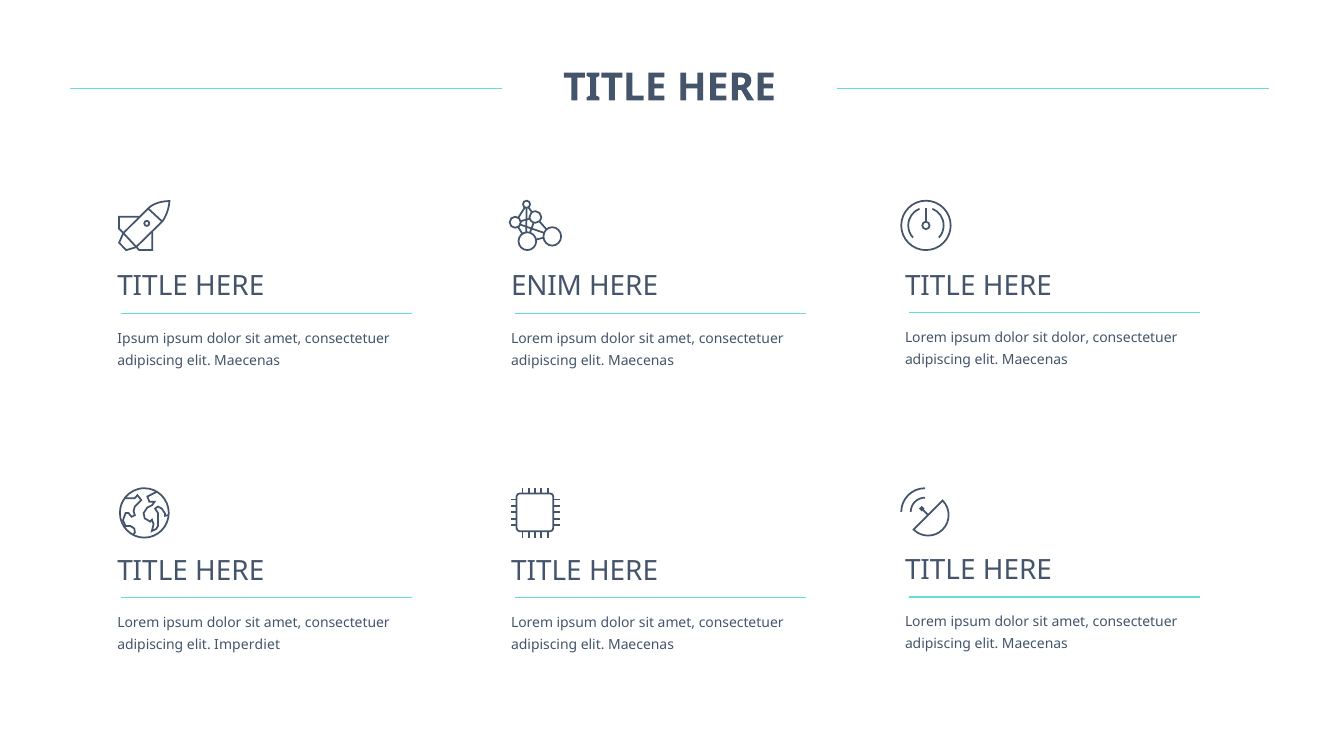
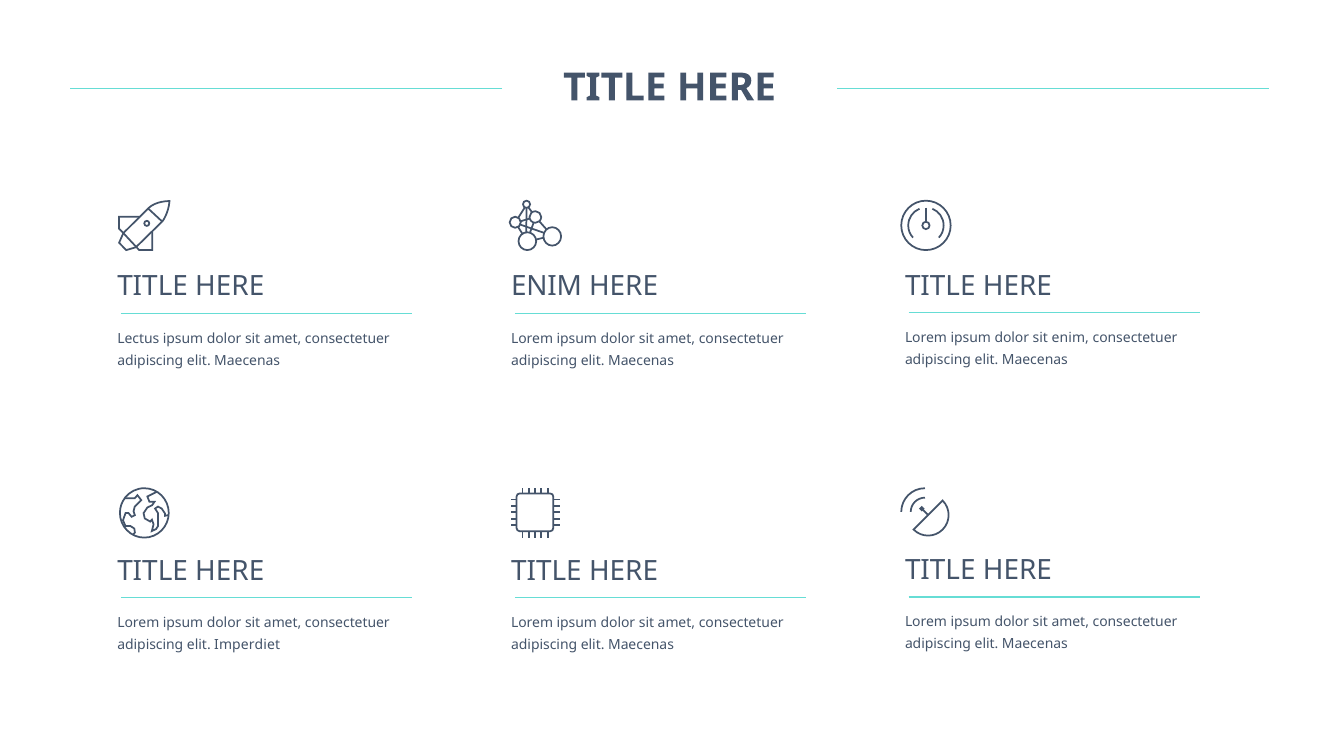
sit dolor: dolor -> enim (1070, 338)
Ipsum: Ipsum -> Lectus (138, 339)
